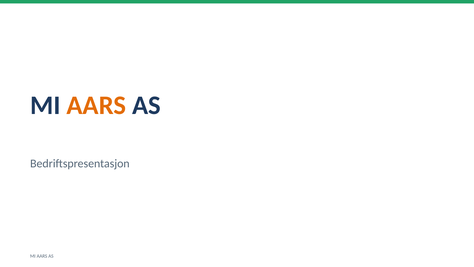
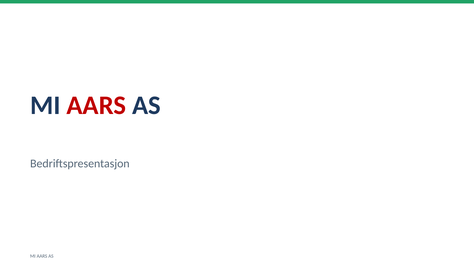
AARS colour: orange -> red (96, 105)
